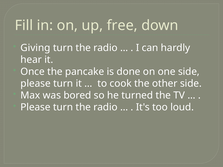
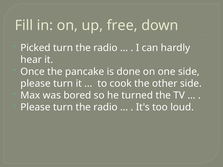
Giving: Giving -> Picked (35, 48)
